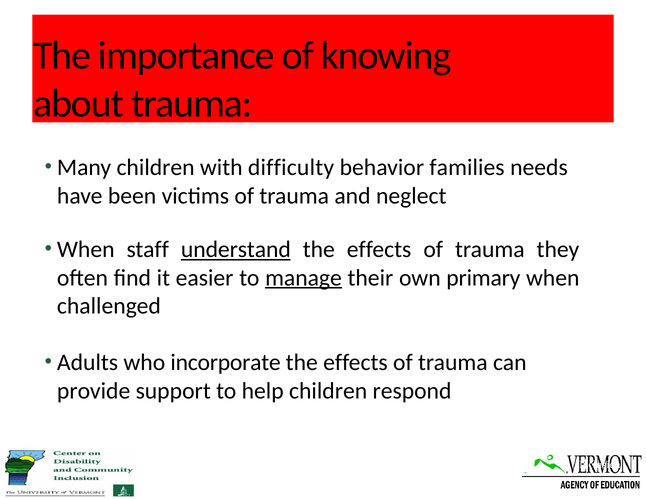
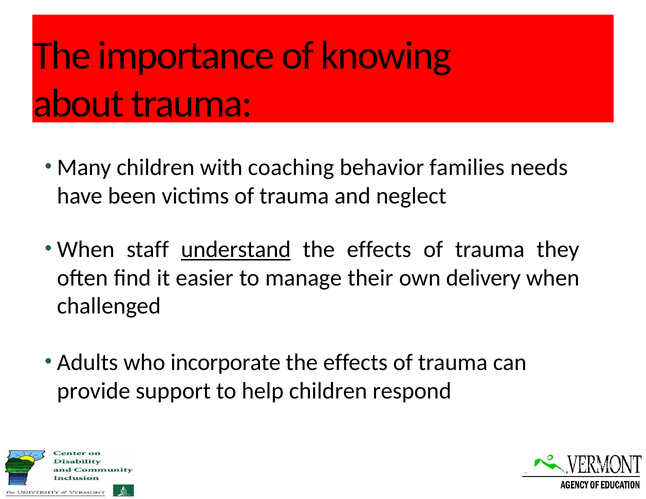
difficulty: difficulty -> coaching (291, 168)
manage underline: present -> none (303, 278)
primary: primary -> delivery (483, 278)
